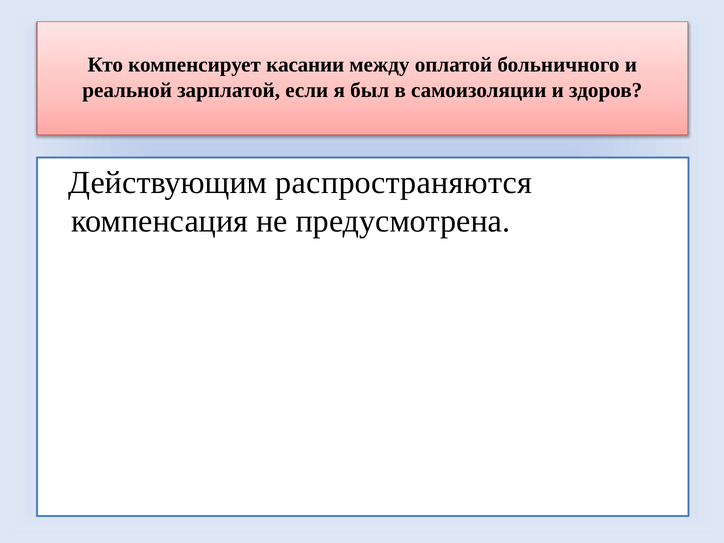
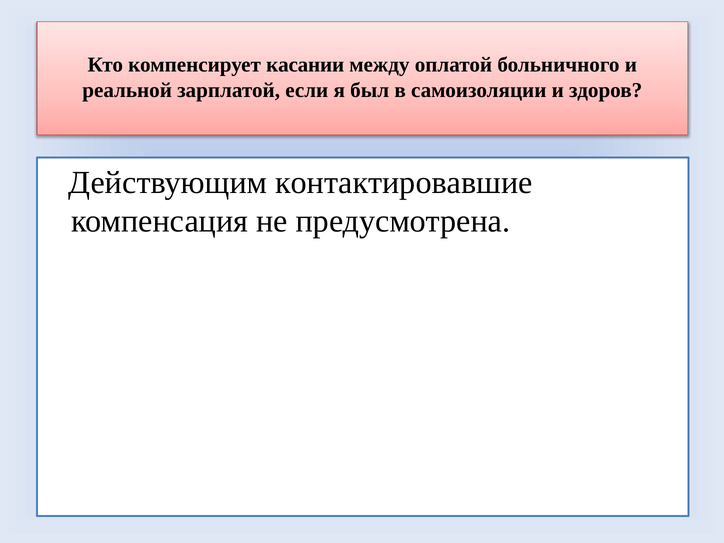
распространяются: распространяются -> контактировавшие (404, 183)
